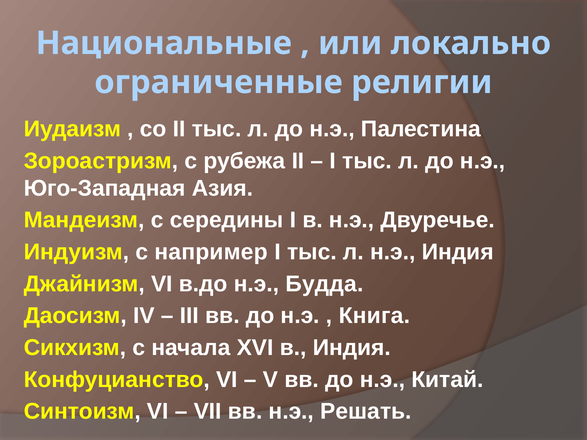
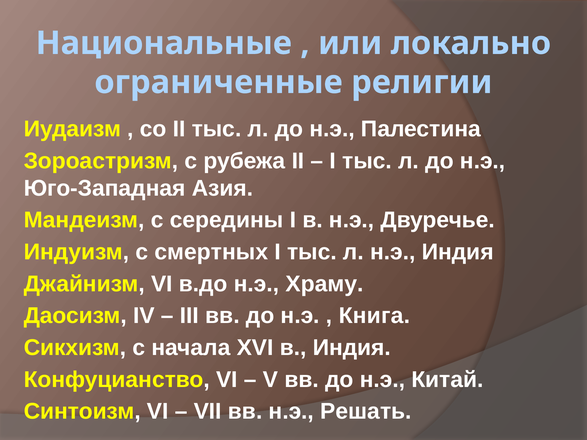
например: например -> смертных (211, 252)
Будда: Будда -> Храму (325, 284)
